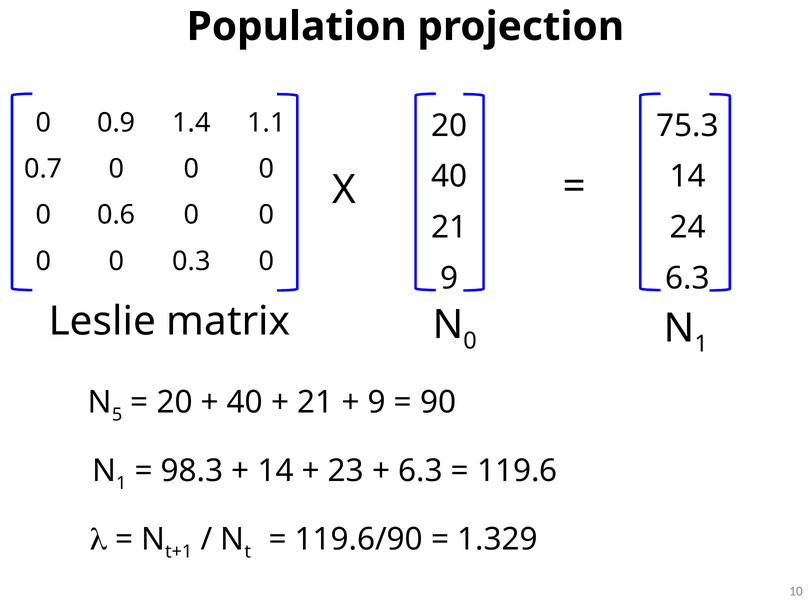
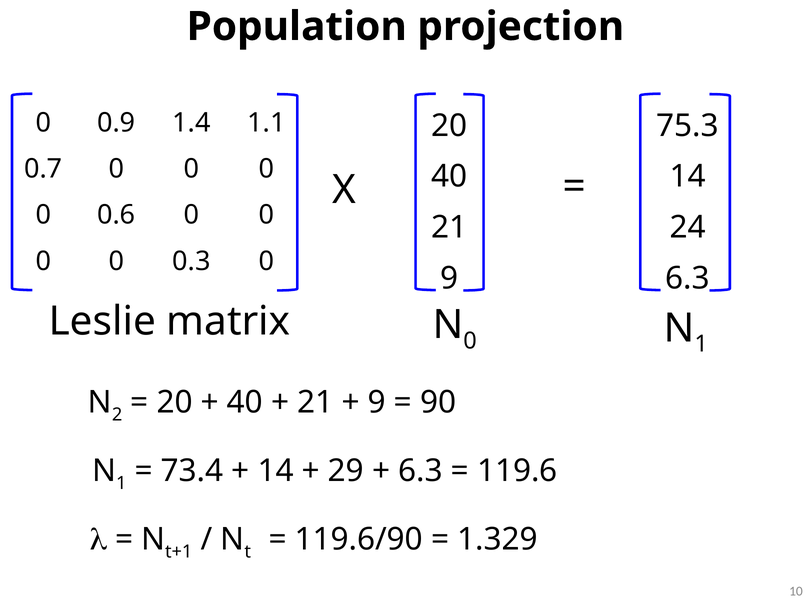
5: 5 -> 2 (117, 415)
98.3: 98.3 -> 73.4 (192, 471)
23: 23 -> 29 (346, 471)
